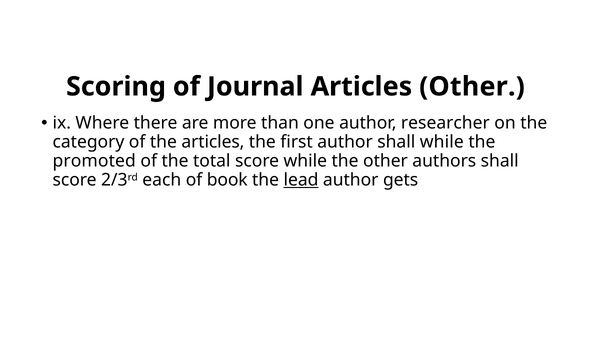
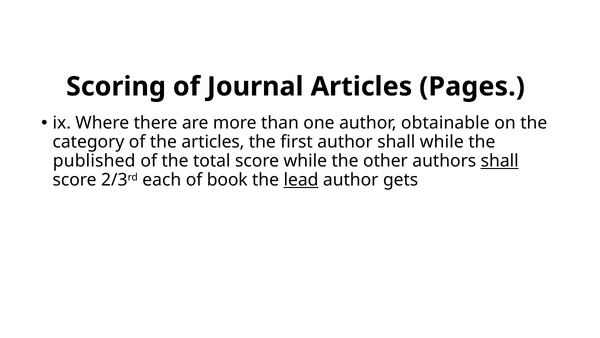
Articles Other: Other -> Pages (472, 86)
researcher: researcher -> obtainable (445, 123)
promoted: promoted -> published (94, 161)
shall underline: none -> present (500, 161)
